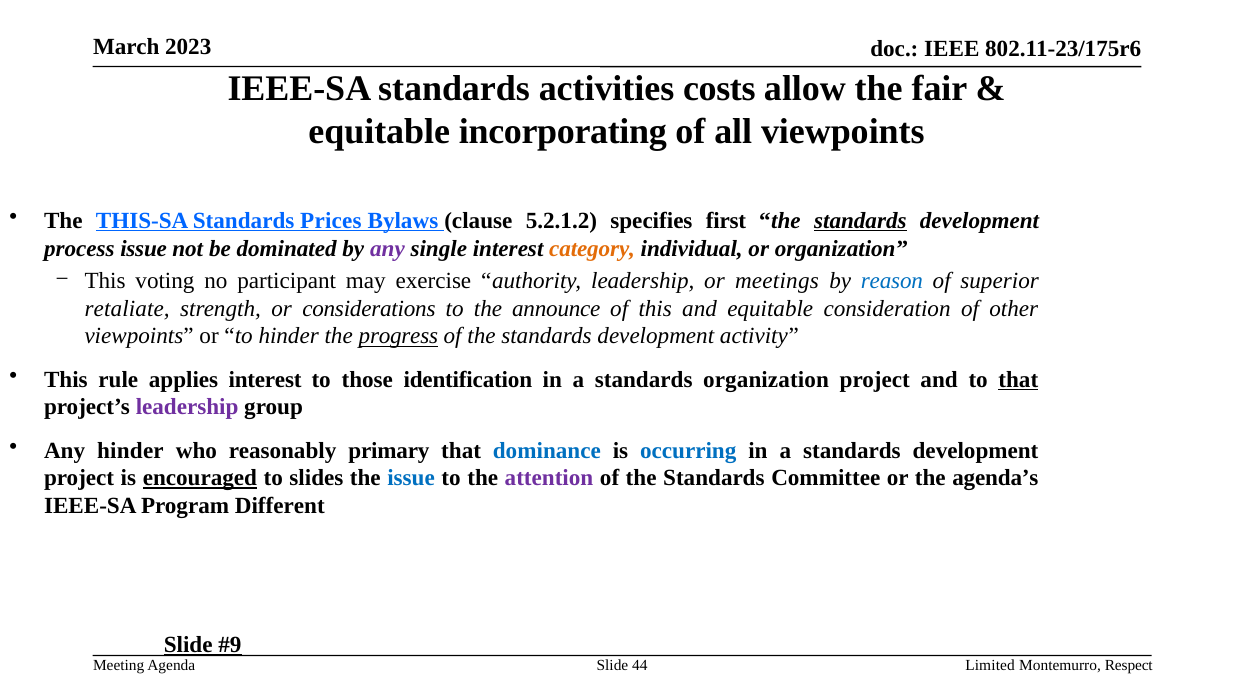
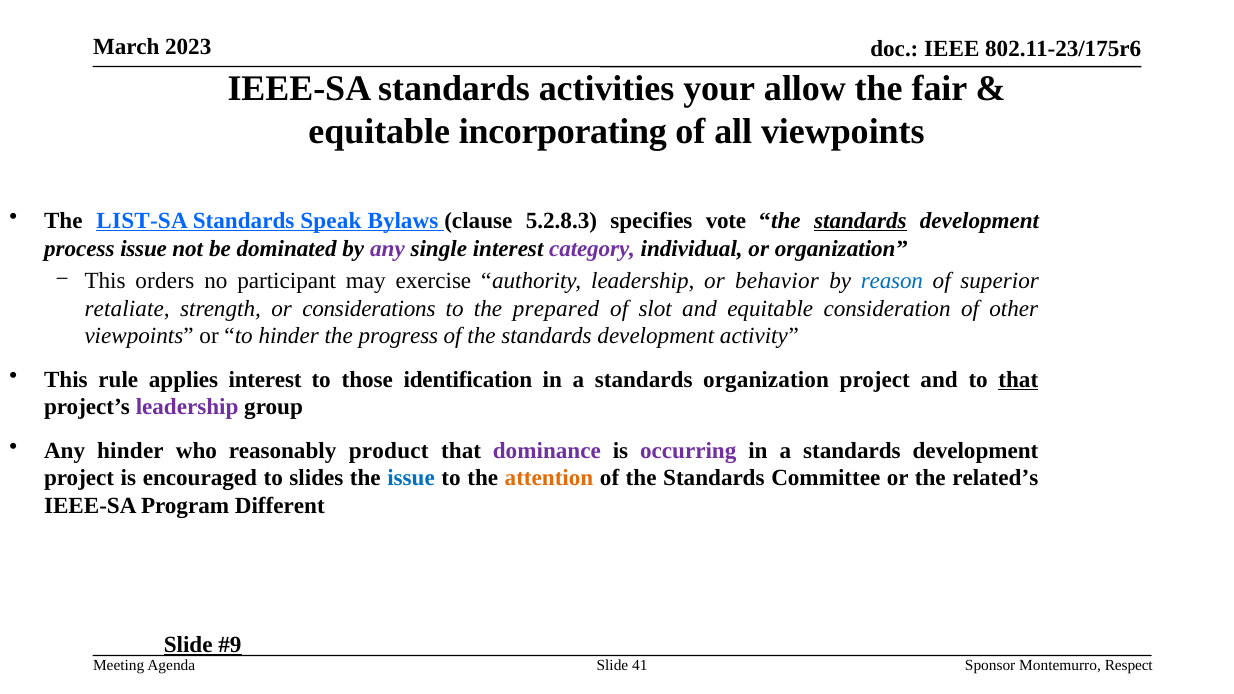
costs: costs -> your (719, 89)
THIS-SA: THIS-SA -> LIST-SA (142, 221)
Prices: Prices -> Speak (331, 221)
5.2.1.2: 5.2.1.2 -> 5.2.8.3 (561, 221)
first: first -> vote (726, 221)
category colour: orange -> purple (592, 248)
voting: voting -> orders (165, 281)
meetings: meetings -> behavior (777, 281)
announce: announce -> prepared (556, 309)
of this: this -> slot (655, 309)
progress underline: present -> none (398, 336)
primary: primary -> product (389, 450)
dominance colour: blue -> purple (547, 450)
occurring colour: blue -> purple (688, 450)
encouraged underline: present -> none (200, 478)
attention colour: purple -> orange (549, 478)
agenda’s: agenda’s -> related’s (995, 478)
44: 44 -> 41 (640, 666)
Limited: Limited -> Sponsor (990, 666)
